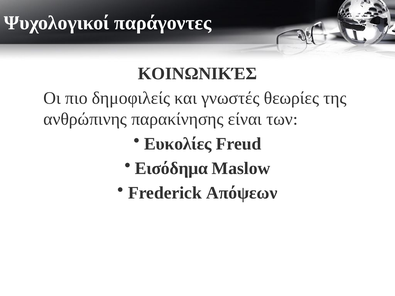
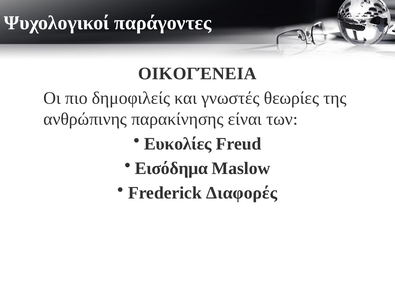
ΚΟΙΝΩΝΙΚΈΣ: ΚΟΙΝΩΝΙΚΈΣ -> ΟΙΚΟΓΈΝΕΙΑ (197, 74)
Απόψεων: Απόψεων -> Διαφορές (242, 193)
